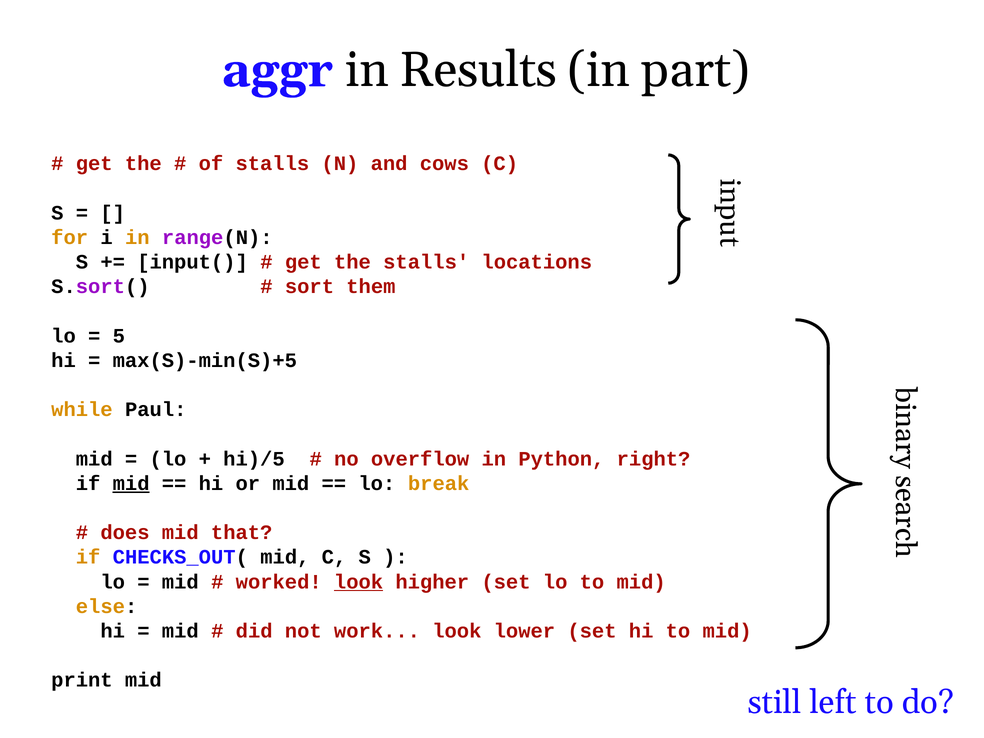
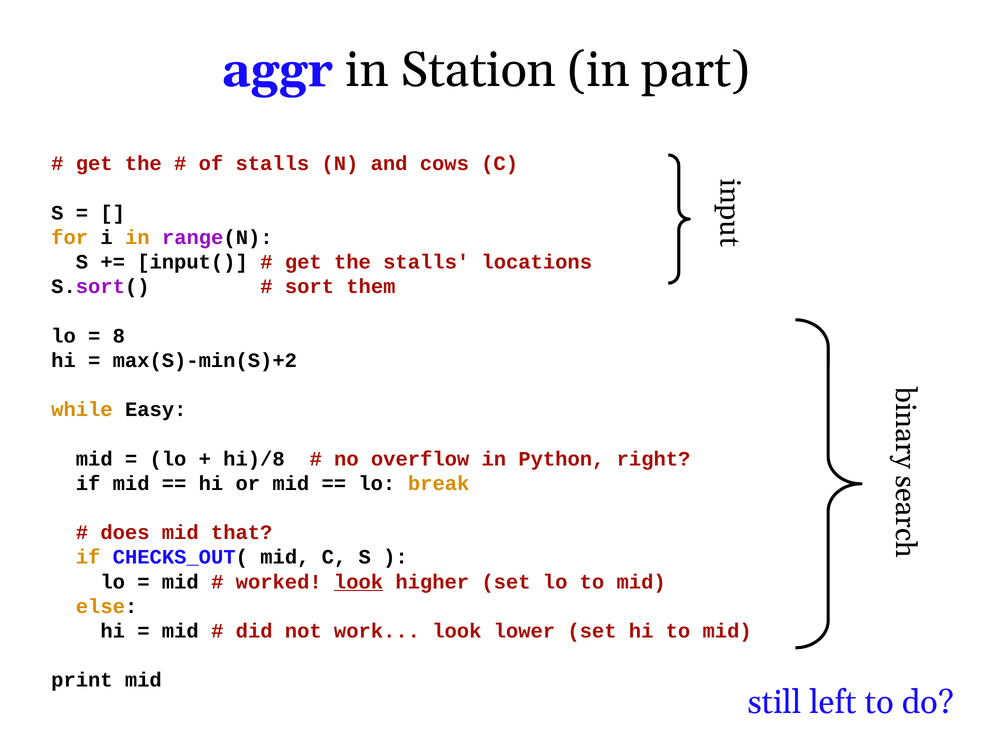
Results: Results -> Station (478, 70)
5: 5 -> 8 (119, 336)
max(S)-min(S)+5: max(S)-min(S)+5 -> max(S)-min(S)+2 (205, 360)
Paul: Paul -> Easy (156, 410)
hi)/5: hi)/5 -> hi)/8 (254, 459)
mid underline: present -> none (131, 483)
